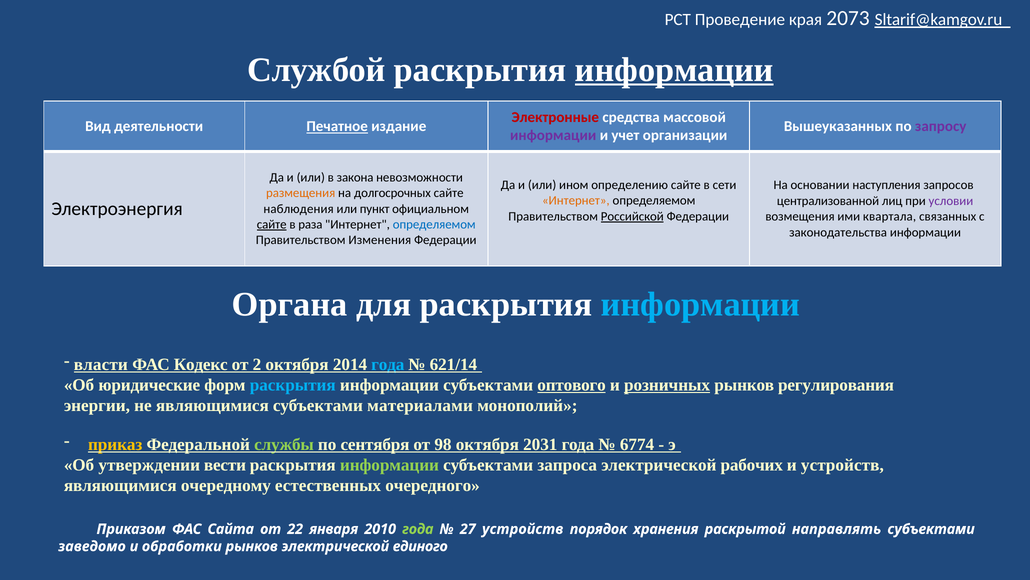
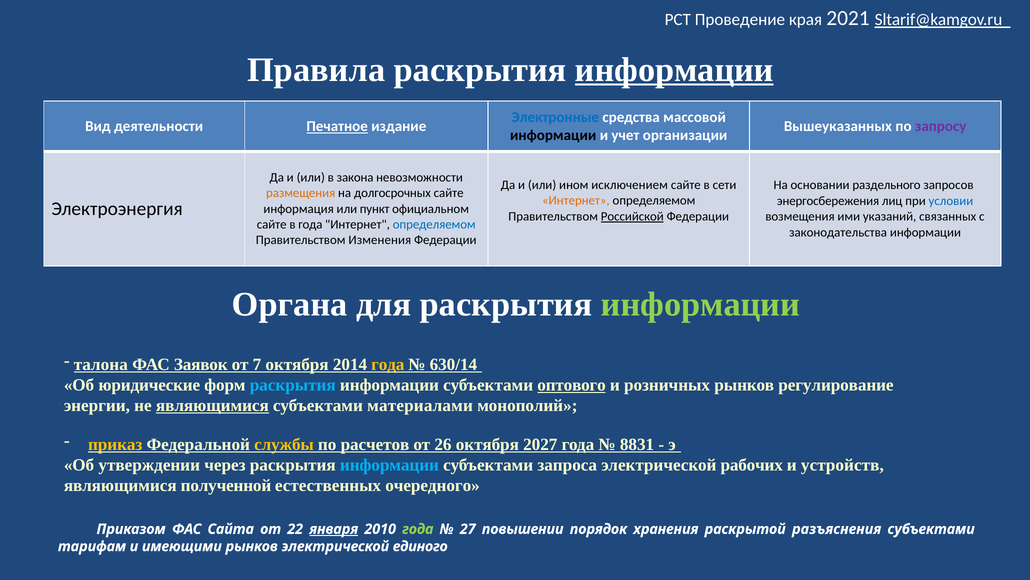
2073: 2073 -> 2021 (848, 18)
Службой: Службой -> Правила (316, 70)
Электронные colour: red -> blue (555, 117)
информации colour: purple -> black (553, 135)
определению: определению -> исключением (630, 185)
наступления: наступления -> раздельного (887, 185)
централизованной: централизованной -> энергосбережения (828, 201)
условии colour: purple -> blue (951, 201)
наблюдения: наблюдения -> информация (299, 209)
квартала: квартала -> указаний (890, 216)
сайте underline: present -> none (272, 224)
в раза: раза -> года (310, 224)
информации colour: light blue -> light green (700, 304)
власти: власти -> талона (101, 364)
Кодекс: Кодекс -> Заявок (201, 364)
2: 2 -> 7 (257, 364)
года colour: light blue -> yellow (388, 364)
621/14: 621/14 -> 630/14 (453, 364)
розничных underline: present -> none (667, 385)
регулирования: регулирования -> регулирование (836, 385)
являющимися underline: none -> present (212, 405)
службы colour: light green -> yellow (284, 444)
сентября: сентября -> расчетов (375, 444)
98: 98 -> 26 (443, 444)
2031: 2031 -> 2027 (540, 444)
6774: 6774 -> 8831 (637, 444)
вести: вести -> через (225, 465)
информации colour: light green -> light blue (389, 465)
очередному: очередному -> полученной (226, 485)
января underline: none -> present (334, 529)
27 устройств: устройств -> повышении (523, 529)
направлять: направлять -> разъяснения (837, 529)
заведомо: заведомо -> тарифам (92, 546)
обработки: обработки -> имеющими (182, 546)
